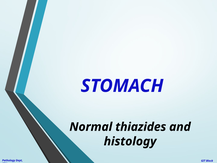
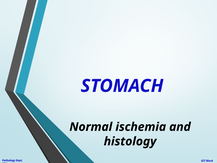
thiazides: thiazides -> ischemia (141, 127)
